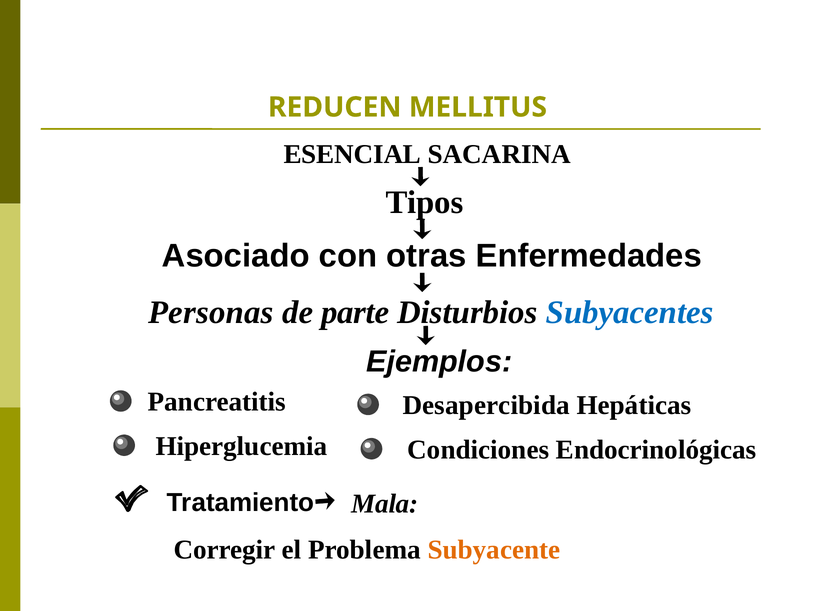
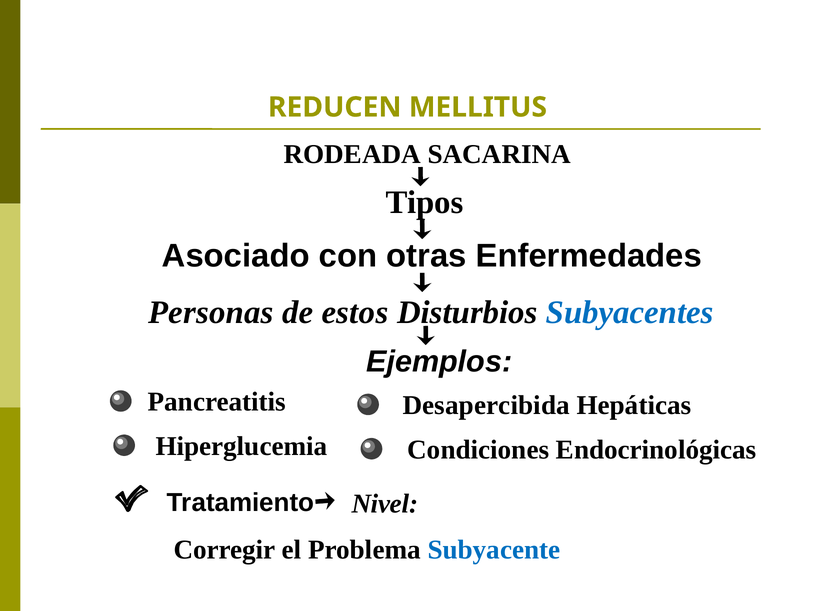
ESENCIAL: ESENCIAL -> RODEADA (352, 154)
parte: parte -> estos (355, 312)
Mala: Mala -> Nivel (385, 504)
Subyacente colour: orange -> blue (494, 550)
